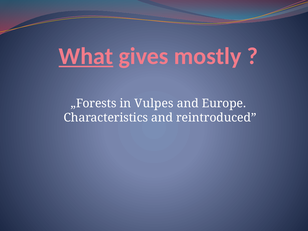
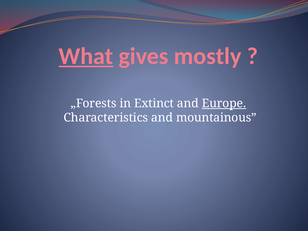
Vulpes: Vulpes -> Extinct (154, 103)
Europe underline: none -> present (224, 103)
reintroduced: reintroduced -> mountainous (216, 118)
